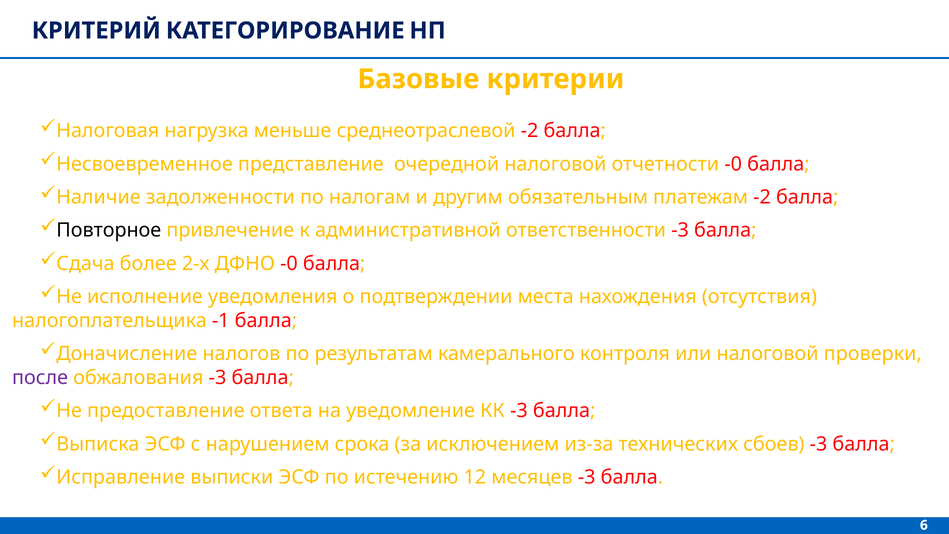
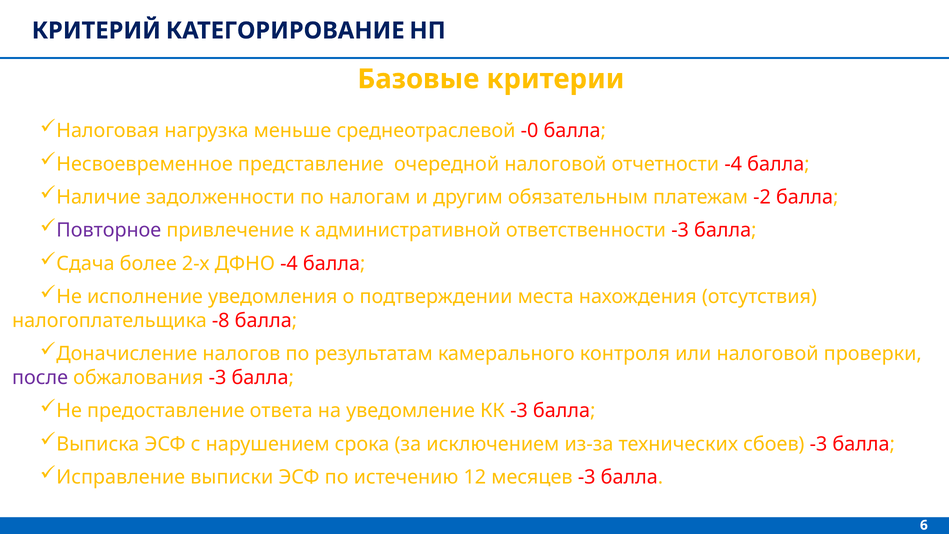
среднеотраслевой -2: -2 -> -0 (530, 131)
отчетности -0: -0 -> -4 (733, 164)
Повторное colour: black -> purple (109, 230)
ДФНО -0: -0 -> -4 (289, 264)
-1: -1 -> -8 (221, 321)
